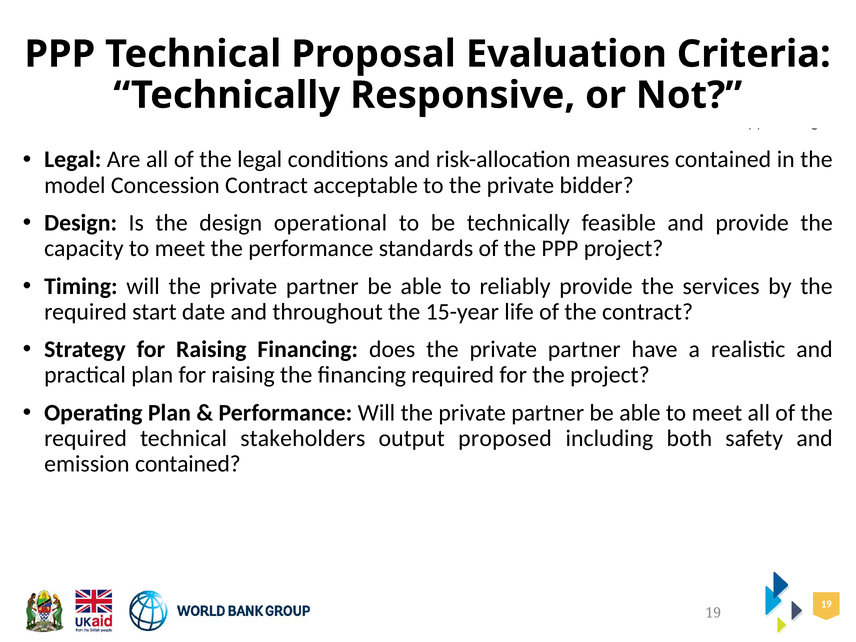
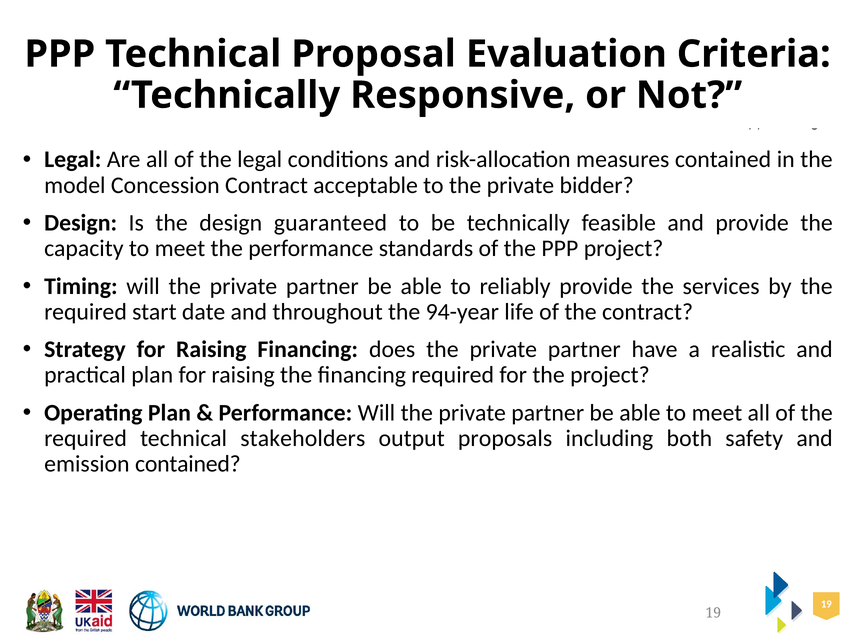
operational: operational -> guaranteed (330, 223)
15-year: 15-year -> 94-year (462, 312)
proposed: proposed -> proposals (505, 438)
